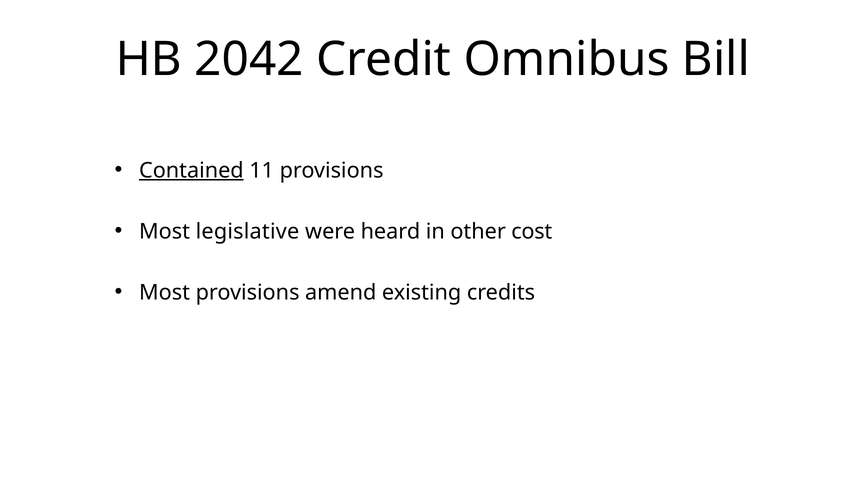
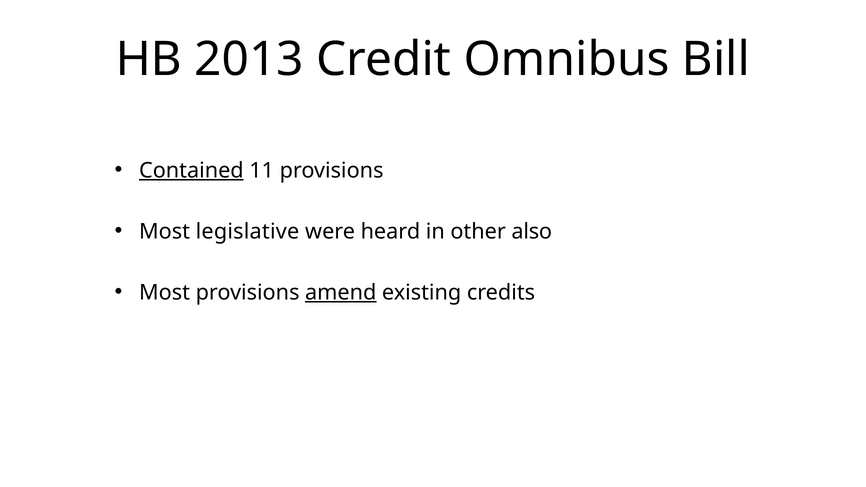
2042: 2042 -> 2013 (249, 60)
cost: cost -> also (532, 231)
amend underline: none -> present (341, 292)
